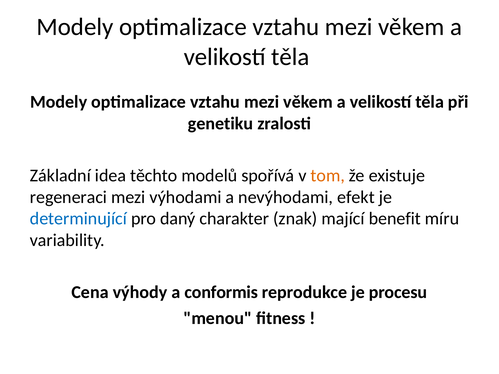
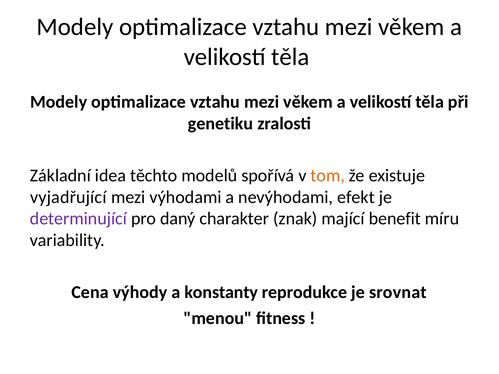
regeneraci: regeneraci -> vyjadřující (68, 197)
determinující colour: blue -> purple (78, 219)
conformis: conformis -> konstanty (221, 293)
procesu: procesu -> srovnat (398, 293)
